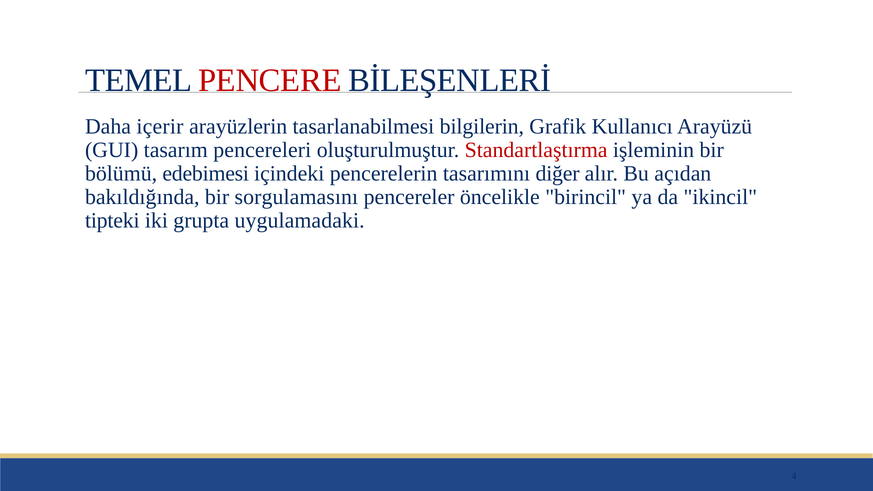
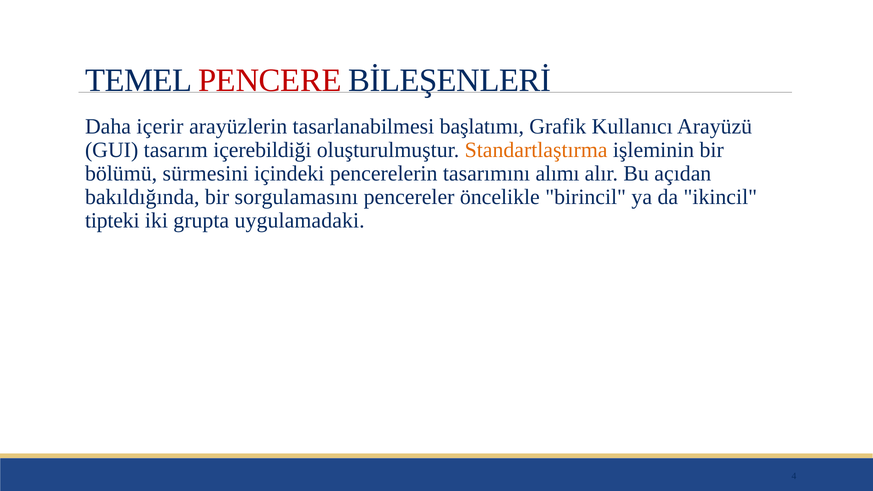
bilgilerin: bilgilerin -> başlatımı (482, 126)
pencereleri: pencereleri -> içerebildiği (262, 150)
Standartlaştırma colour: red -> orange (536, 150)
edebimesi: edebimesi -> sürmesini (206, 174)
diğer: diğer -> alımı (558, 174)
